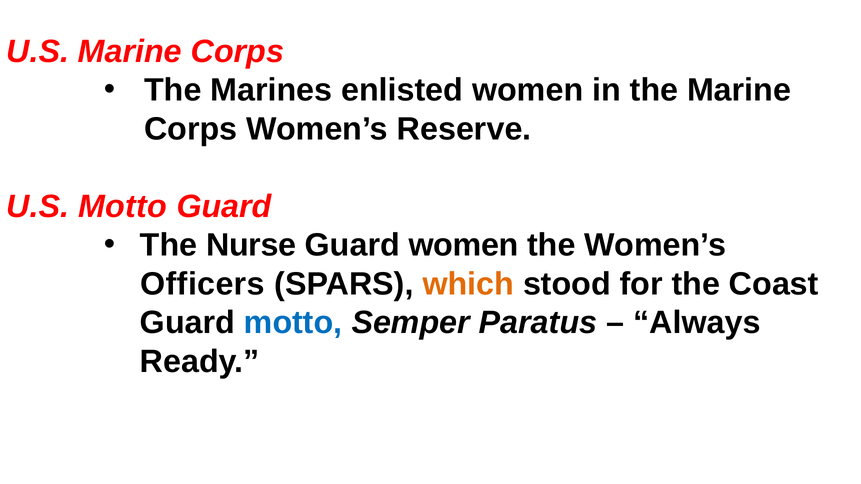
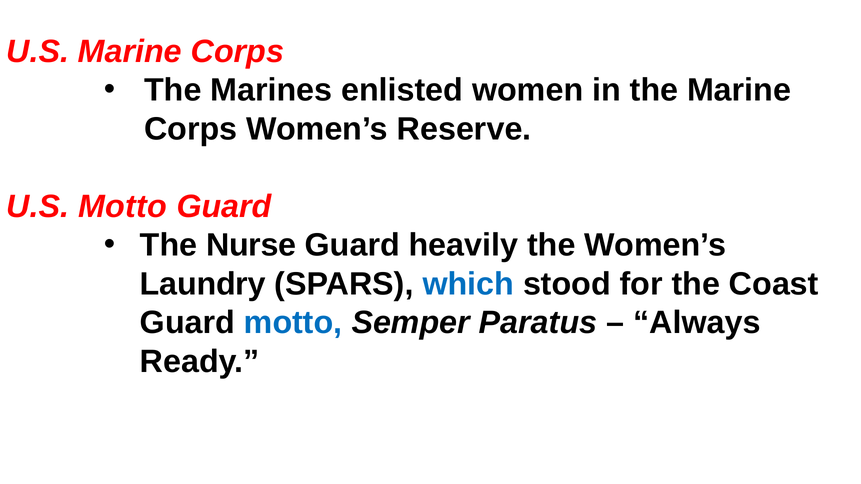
Guard women: women -> heavily (463, 245)
Officers: Officers -> Laundry (203, 284)
which colour: orange -> blue (468, 284)
